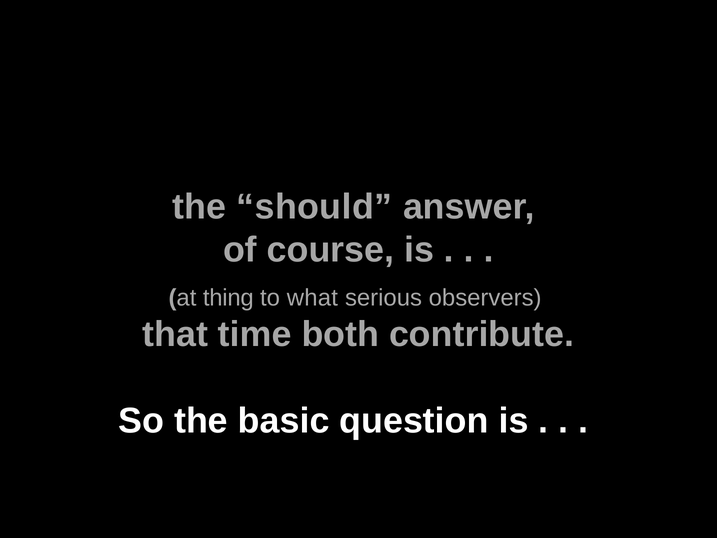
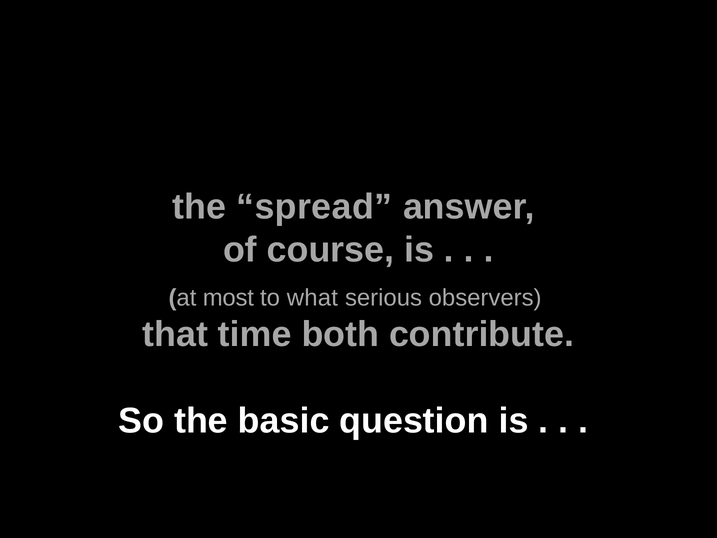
should: should -> spread (314, 207)
thing: thing -> most (228, 298)
